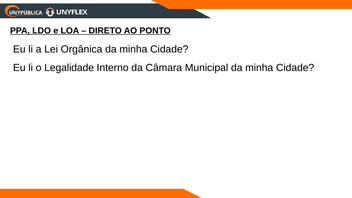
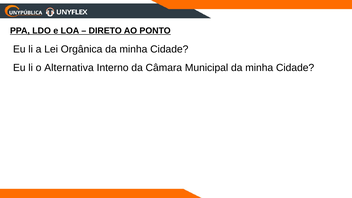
Legalidade: Legalidade -> Alternativa (69, 68)
